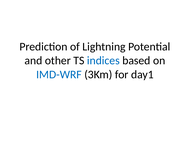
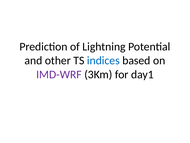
IMD-WRF colour: blue -> purple (59, 74)
